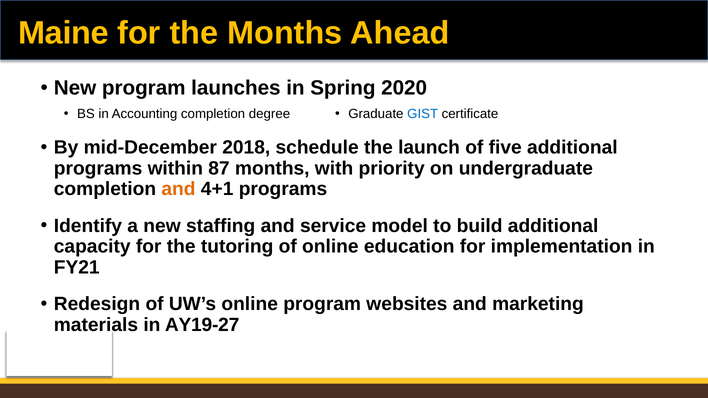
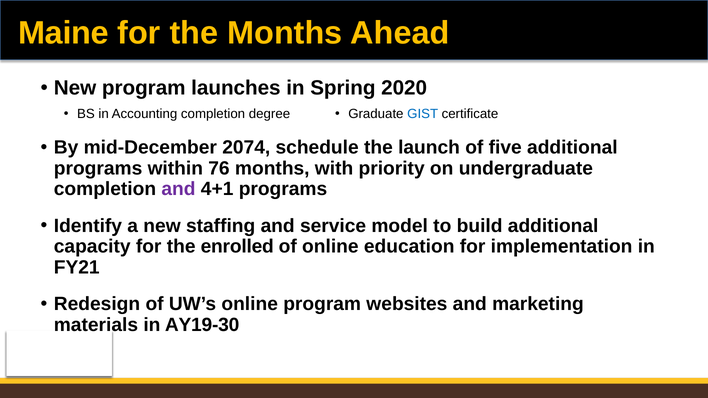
2018: 2018 -> 2074 (246, 148)
87: 87 -> 76 (219, 168)
and colour: orange -> purple (178, 189)
tutoring: tutoring -> enrolled (237, 247)
AY19-27: AY19-27 -> AY19-30 (202, 325)
